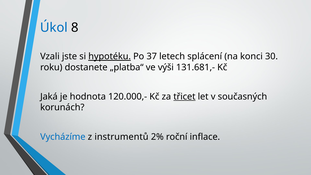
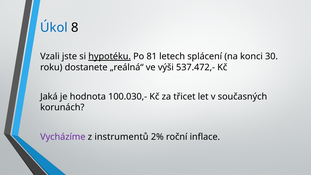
37: 37 -> 81 (152, 56)
„platba“: „platba“ -> „reálná“ (127, 67)
131.681,-: 131.681,- -> 537.472,- (196, 67)
120.000,-: 120.000,- -> 100.030,- (128, 97)
třicet underline: present -> none (184, 97)
Vycházíme colour: blue -> purple (63, 137)
